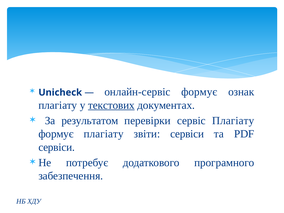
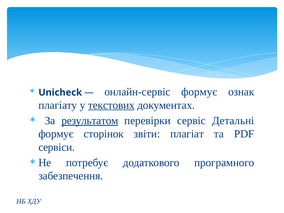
результатом underline: none -> present (90, 121)
сервіс Плагіату: Плагіату -> Детальні (233, 121)
формує плагіату: плагіату -> сторінок (104, 134)
звіти сервіси: сервіси -> плагіат (187, 134)
